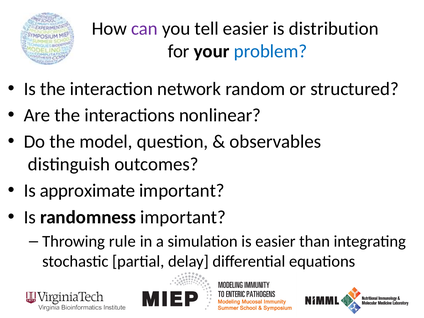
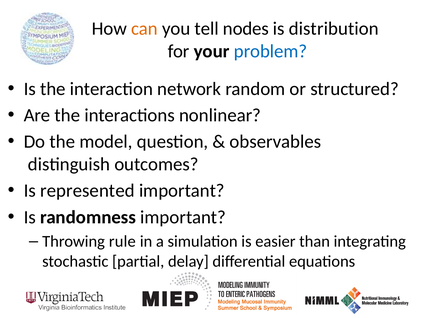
can colour: purple -> orange (144, 29)
tell easier: easier -> nodes (246, 29)
approximate: approximate -> represented (87, 191)
